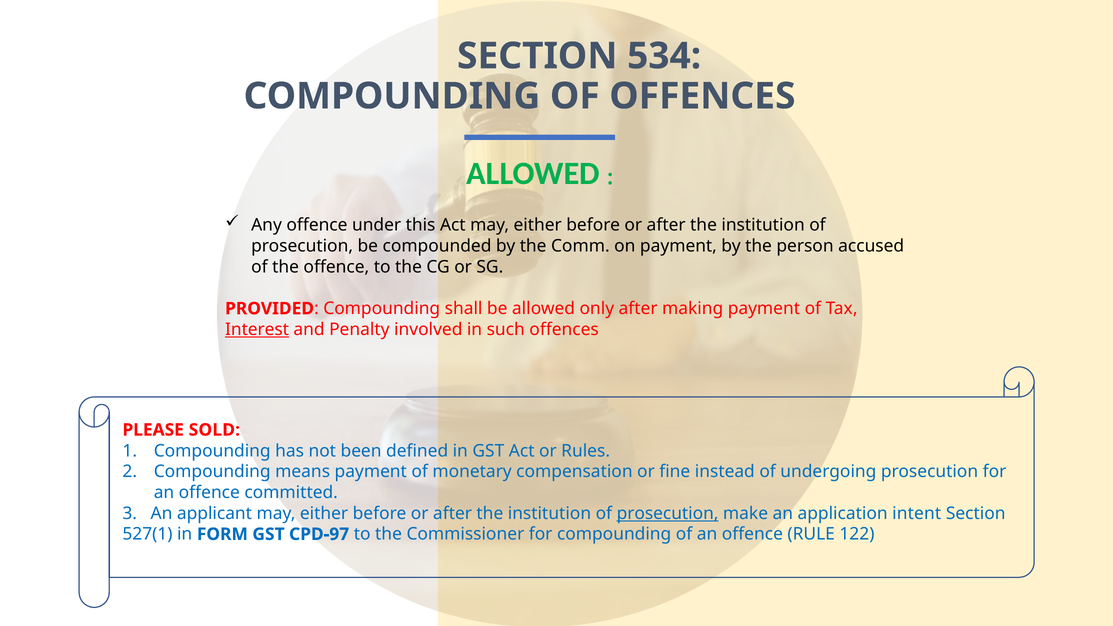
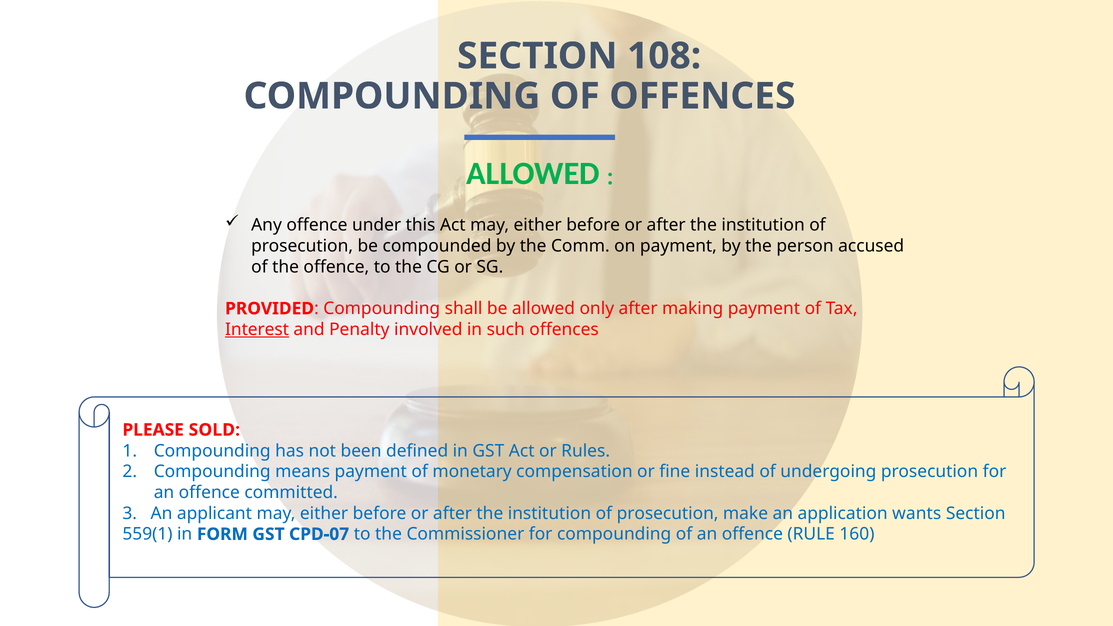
534: 534 -> 108 (664, 56)
prosecution underline: present -> none (668, 513)
intent: intent -> wants (917, 513)
527(1: 527(1 -> 559(1 (148, 534)
CPD-97: CPD-97 -> CPD-07 (319, 534)
122: 122 -> 160 (857, 534)
